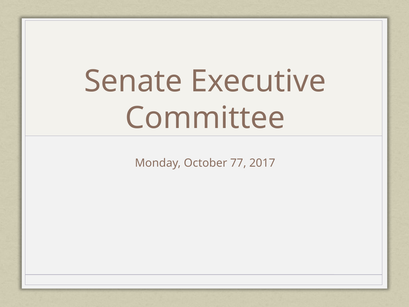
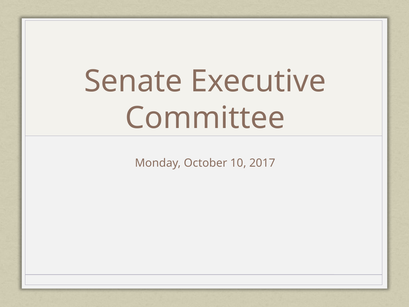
77: 77 -> 10 (238, 163)
